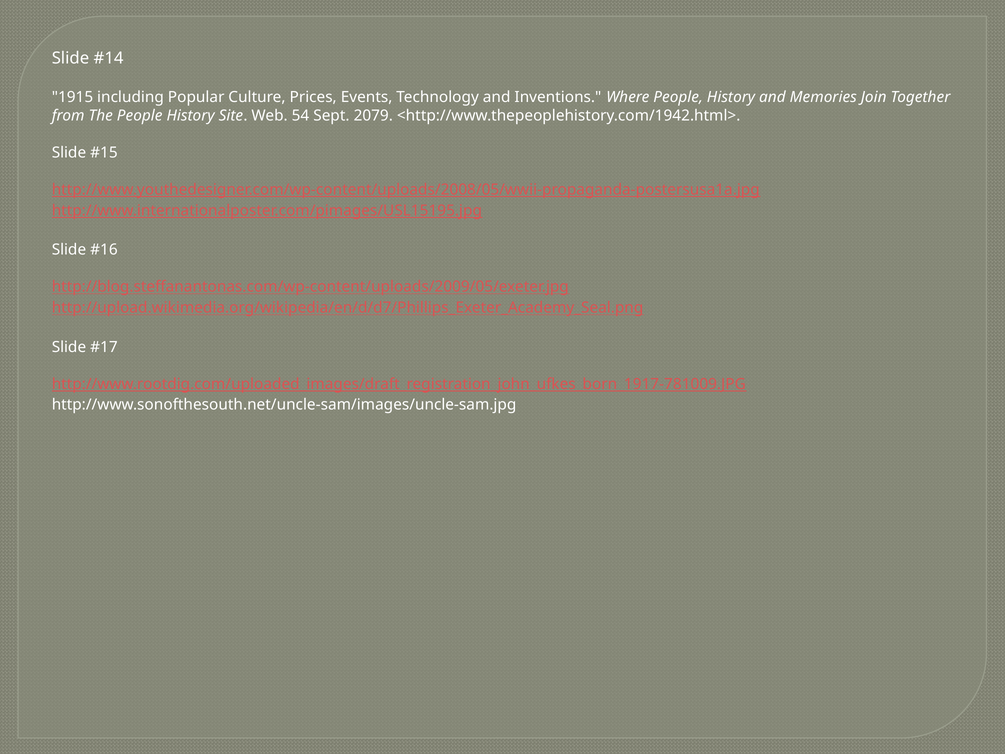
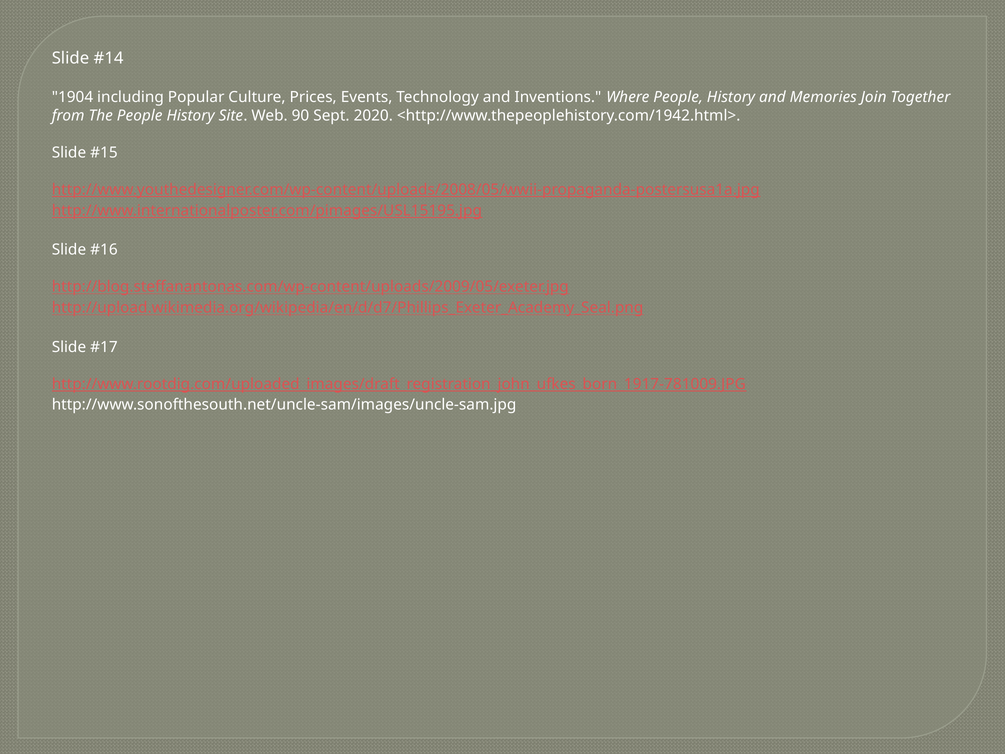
1915: 1915 -> 1904 (72, 97)
54: 54 -> 90 (300, 116)
2079: 2079 -> 2020 (373, 116)
